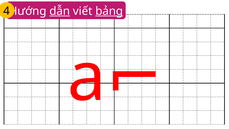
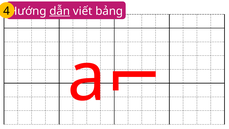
bảng underline: present -> none (109, 11)
